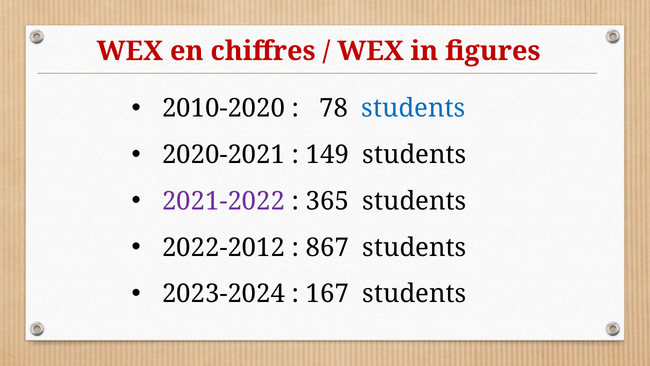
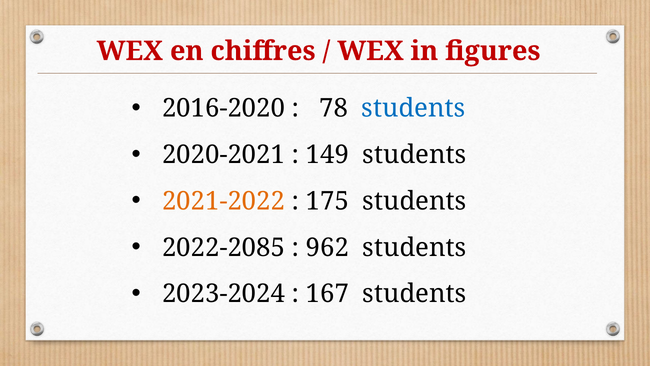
2010-2020: 2010-2020 -> 2016-2020 (224, 108)
2021-2022 colour: purple -> orange (224, 201)
365: 365 -> 175 (327, 201)
2022-2012: 2022-2012 -> 2022-2085 (224, 247)
867: 867 -> 962 (327, 247)
